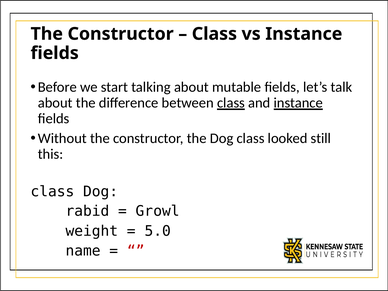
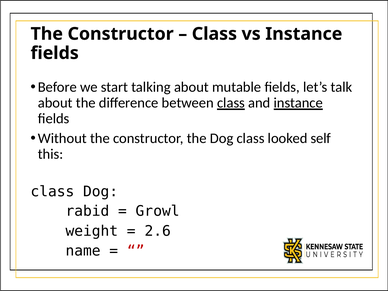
still: still -> self (321, 138)
5.0: 5.0 -> 2.6 (158, 231)
